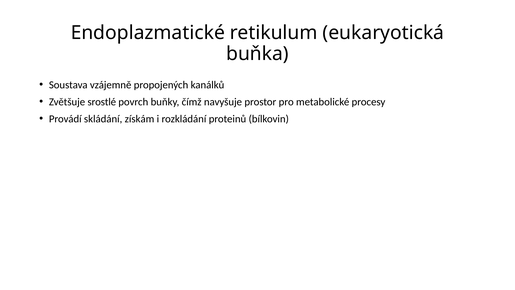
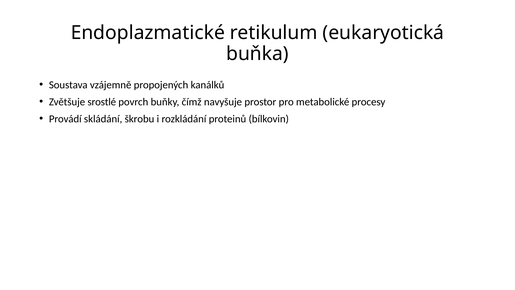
získám: získám -> škrobu (139, 119)
